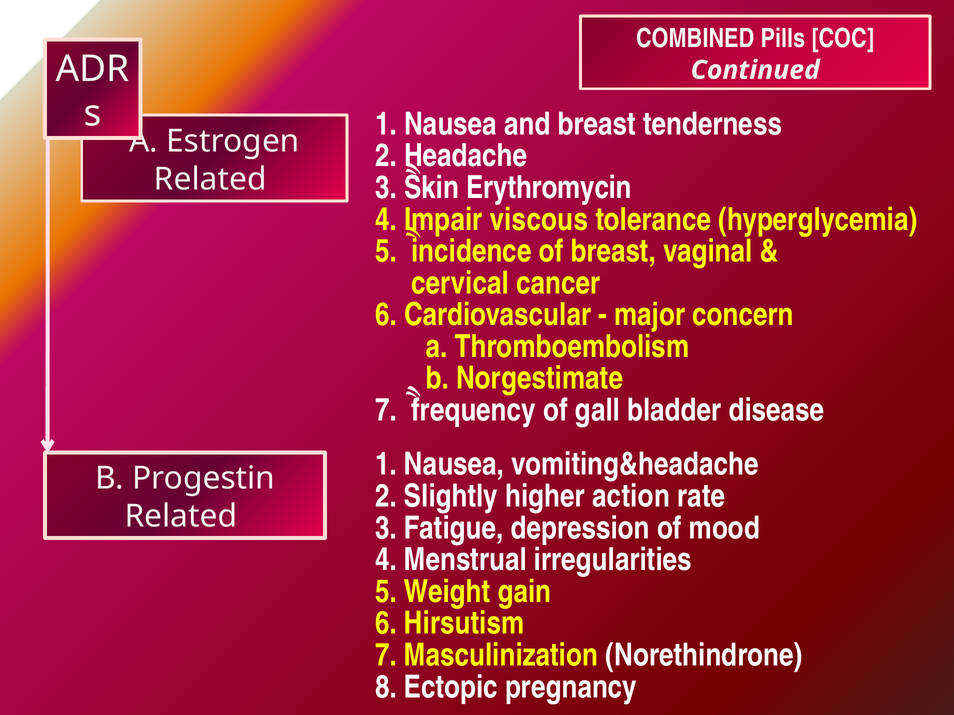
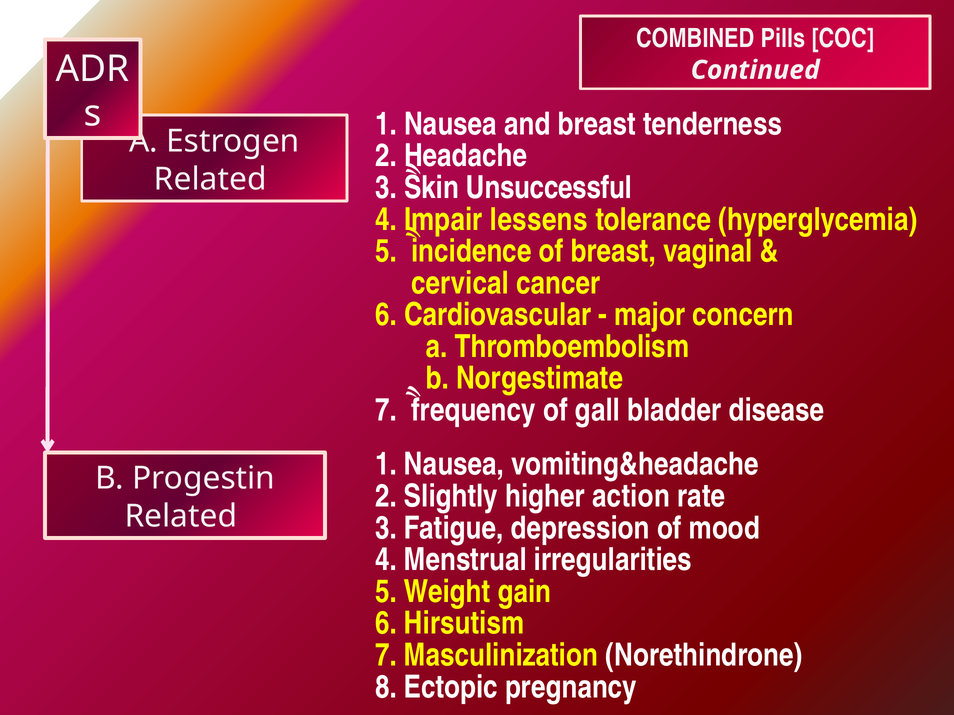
Erythromycin: Erythromycin -> Unsuccessful (549, 188)
viscous: viscous -> lessens (539, 220)
